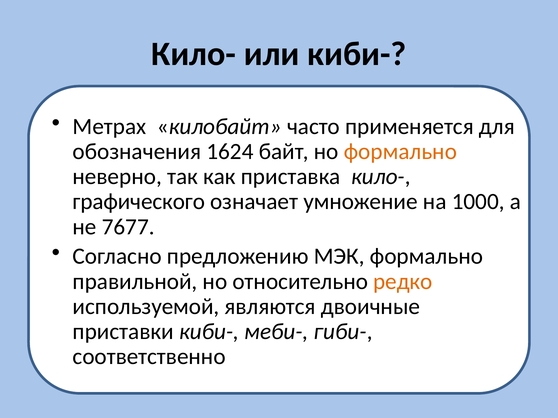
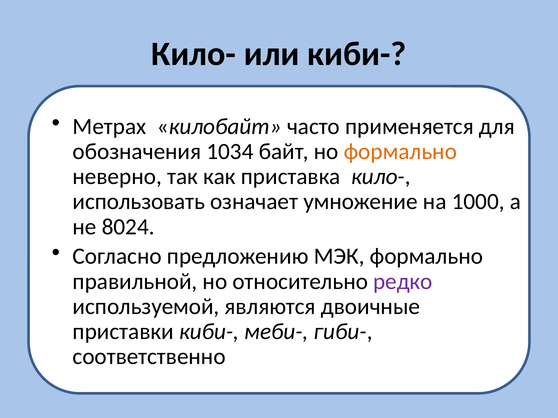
1624: 1624 -> 1034 (230, 152)
графического: графического -> использовать (139, 202)
7677: 7677 -> 8024 (128, 227)
редко colour: orange -> purple (403, 282)
